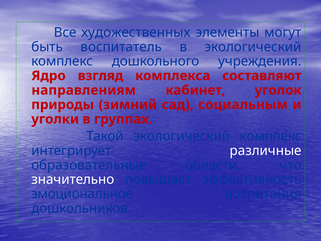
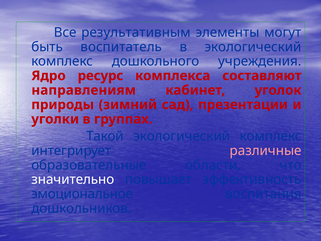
художественных: художественных -> результативным (136, 32)
взгляд: взгляд -> ресурс (100, 76)
социальным: социальным -> презентации (243, 105)
различные colour: white -> pink (266, 150)
